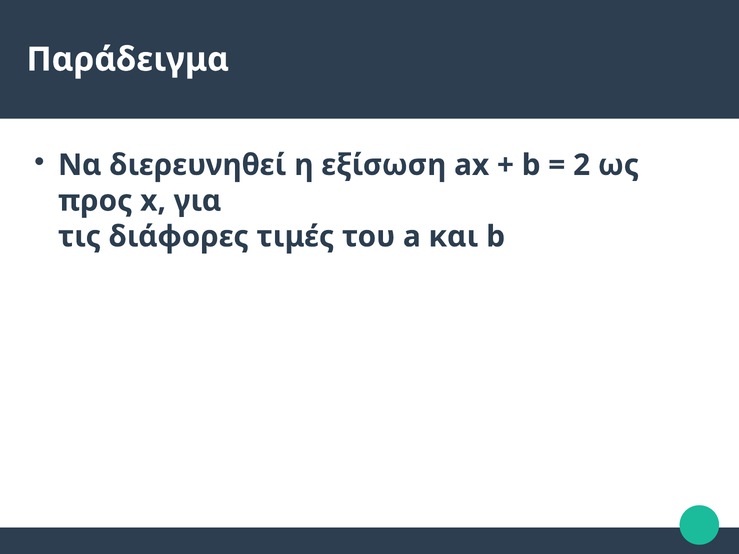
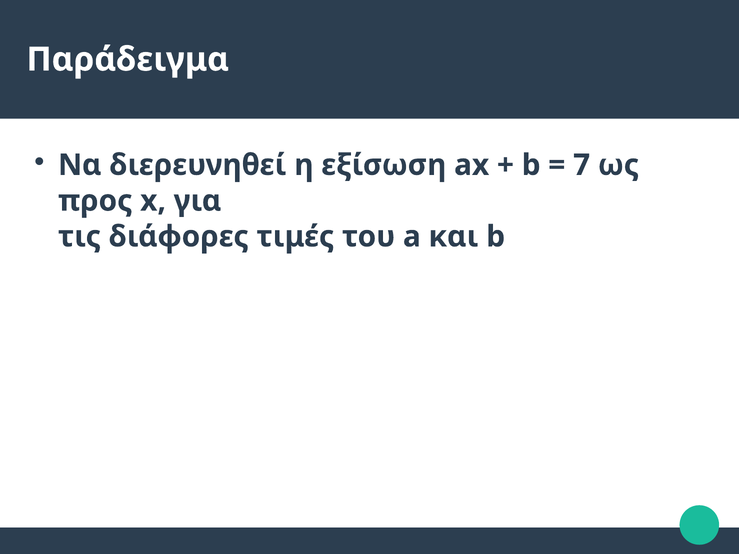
2: 2 -> 7 (582, 165)
